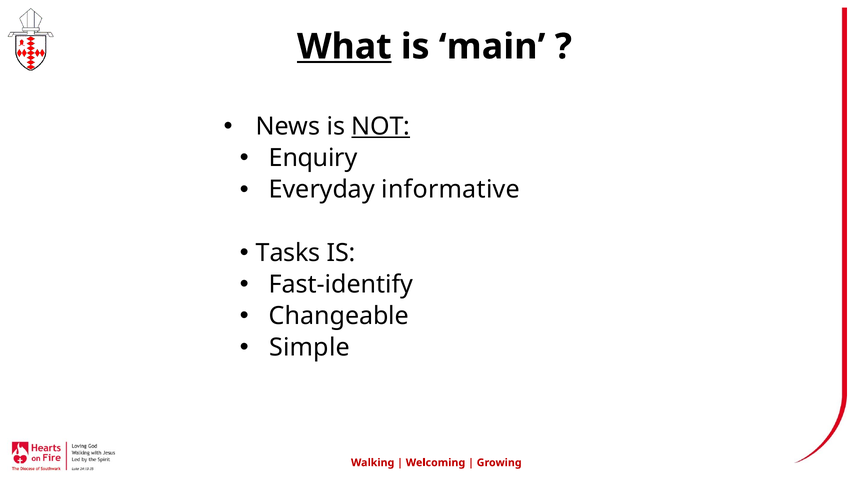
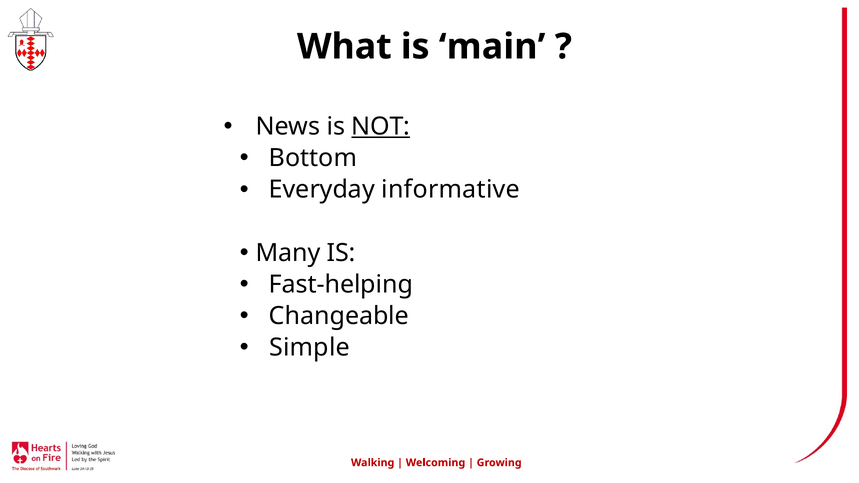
What underline: present -> none (344, 47)
Enquiry: Enquiry -> Bottom (313, 158)
Tasks: Tasks -> Many (288, 253)
Fast-identify: Fast-identify -> Fast-helping (341, 284)
